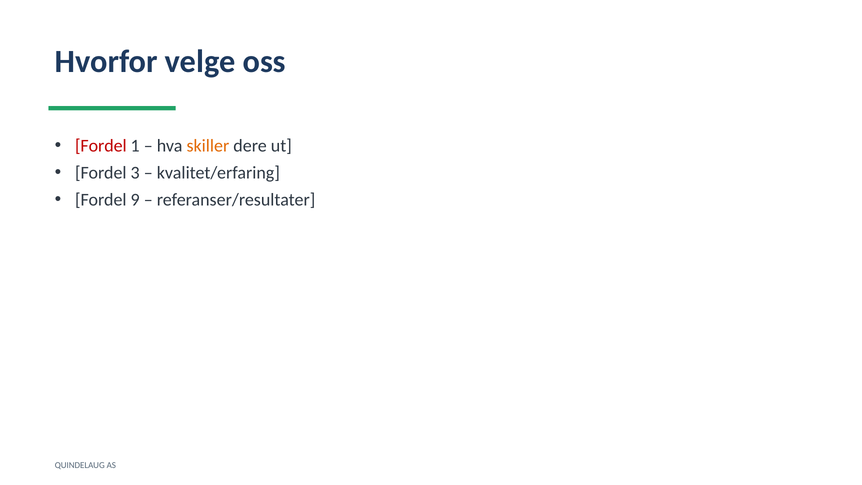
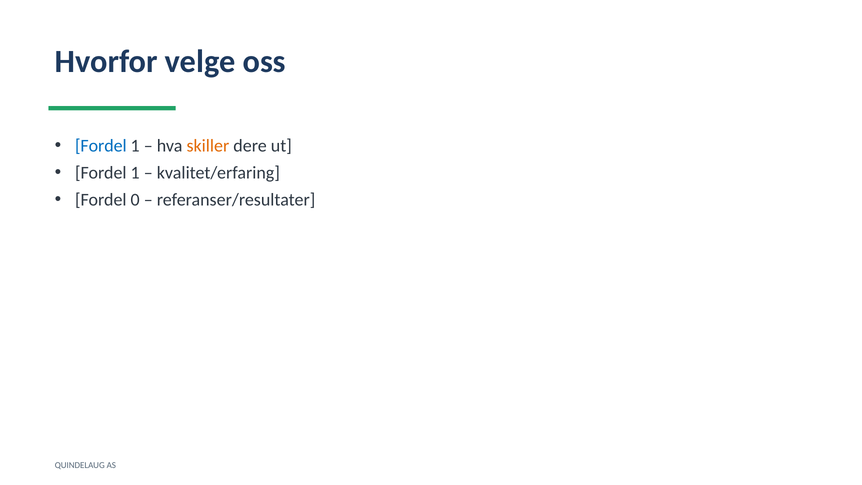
Fordel colour: red -> blue (101, 146)
3: 3 -> 1 (135, 173)
9: 9 -> 0 (135, 200)
